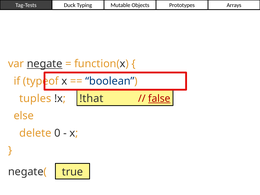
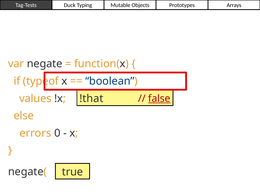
negate underline: present -> none (45, 64)
tuples: tuples -> values (35, 98)
delete: delete -> errors (35, 133)
